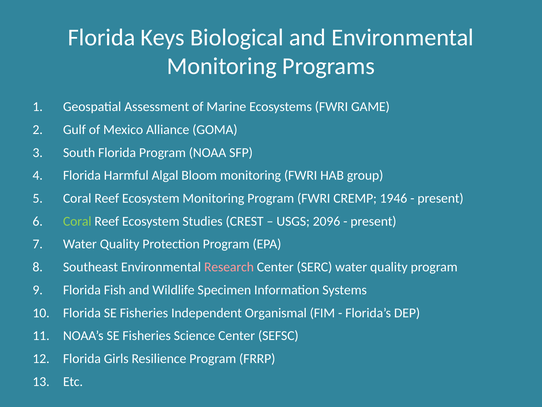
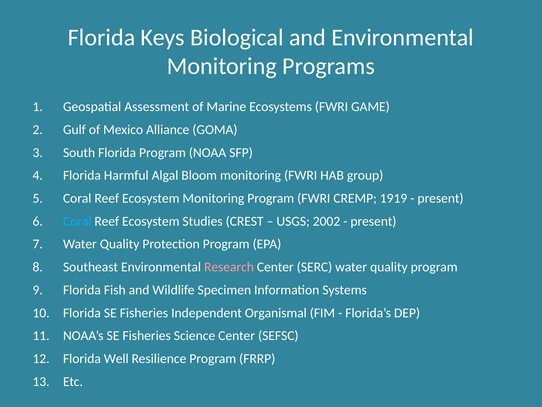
1946: 1946 -> 1919 (394, 198)
Coral colour: light green -> light blue (77, 221)
2096: 2096 -> 2002 (326, 221)
Girls: Girls -> Well (116, 358)
